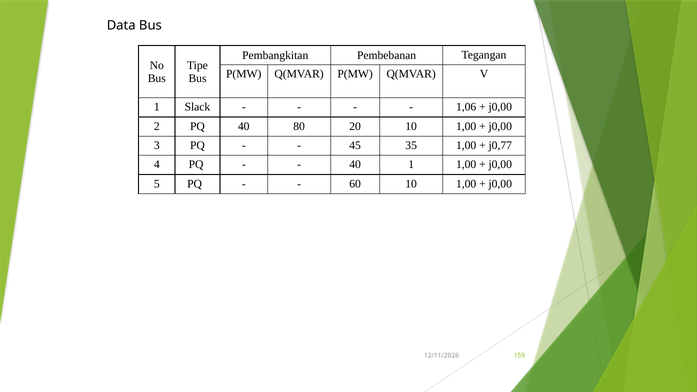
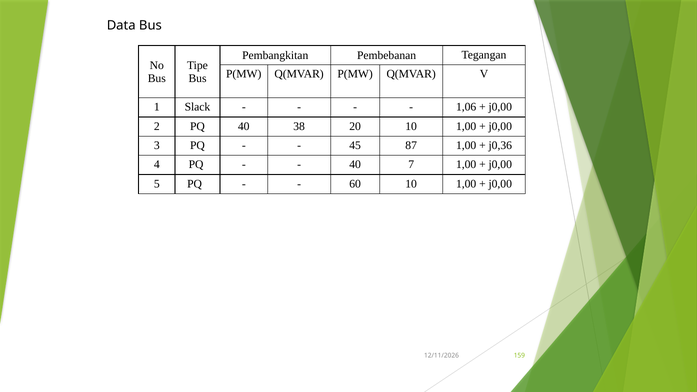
80: 80 -> 38 (299, 126)
35: 35 -> 87 (411, 145)
j0,77: j0,77 -> j0,36 (500, 145)
40 1: 1 -> 7 (411, 165)
